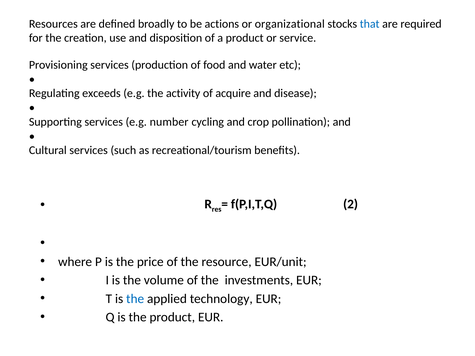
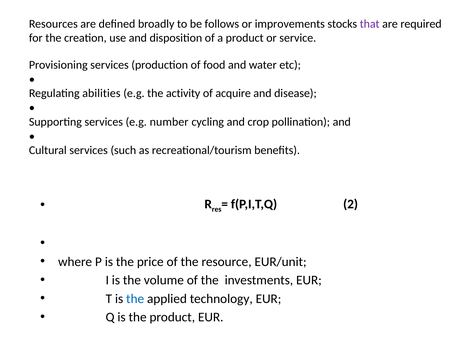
actions: actions -> follows (222, 24)
organizational: organizational -> improvements (290, 24)
that colour: blue -> purple (370, 24)
exceeds: exceeds -> abilities (101, 93)
